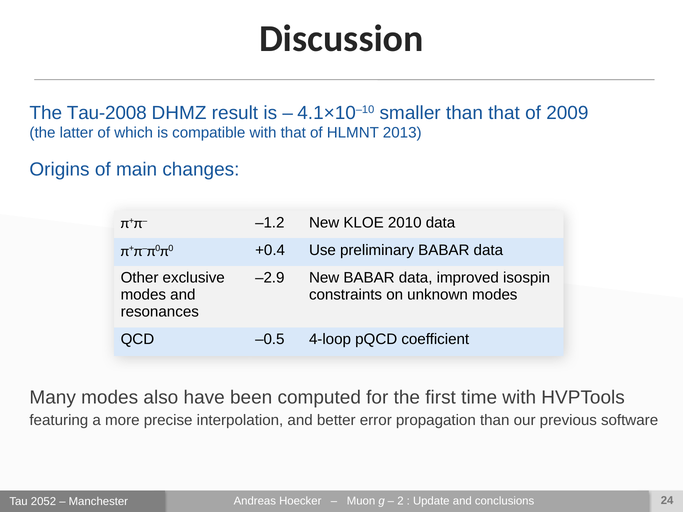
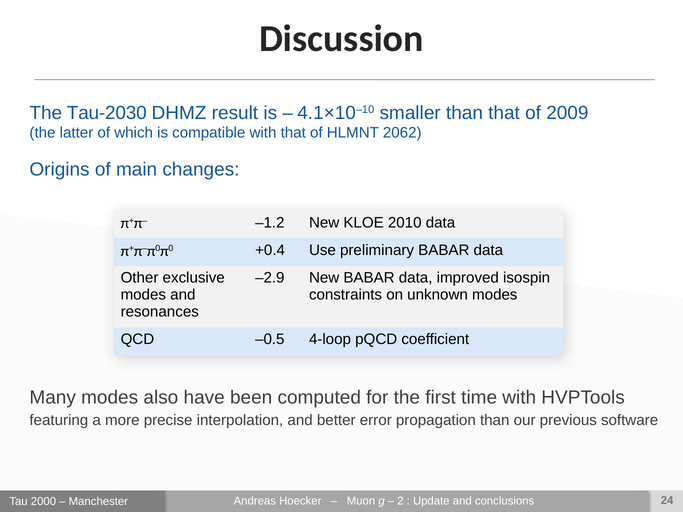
Tau-2008: Tau-2008 -> Tau-2030 (107, 113)
2013: 2013 -> 2062 (402, 133)
2052: 2052 -> 2000 (43, 502)
